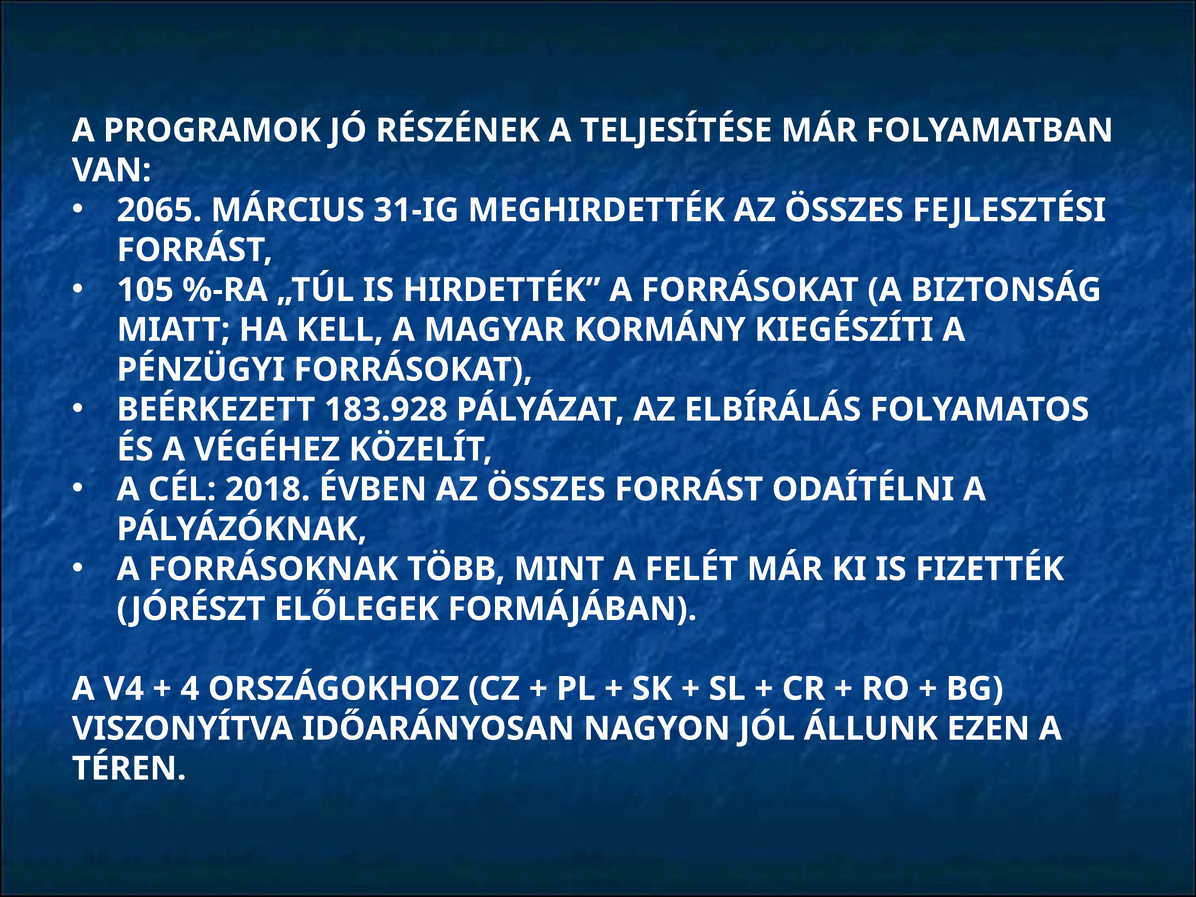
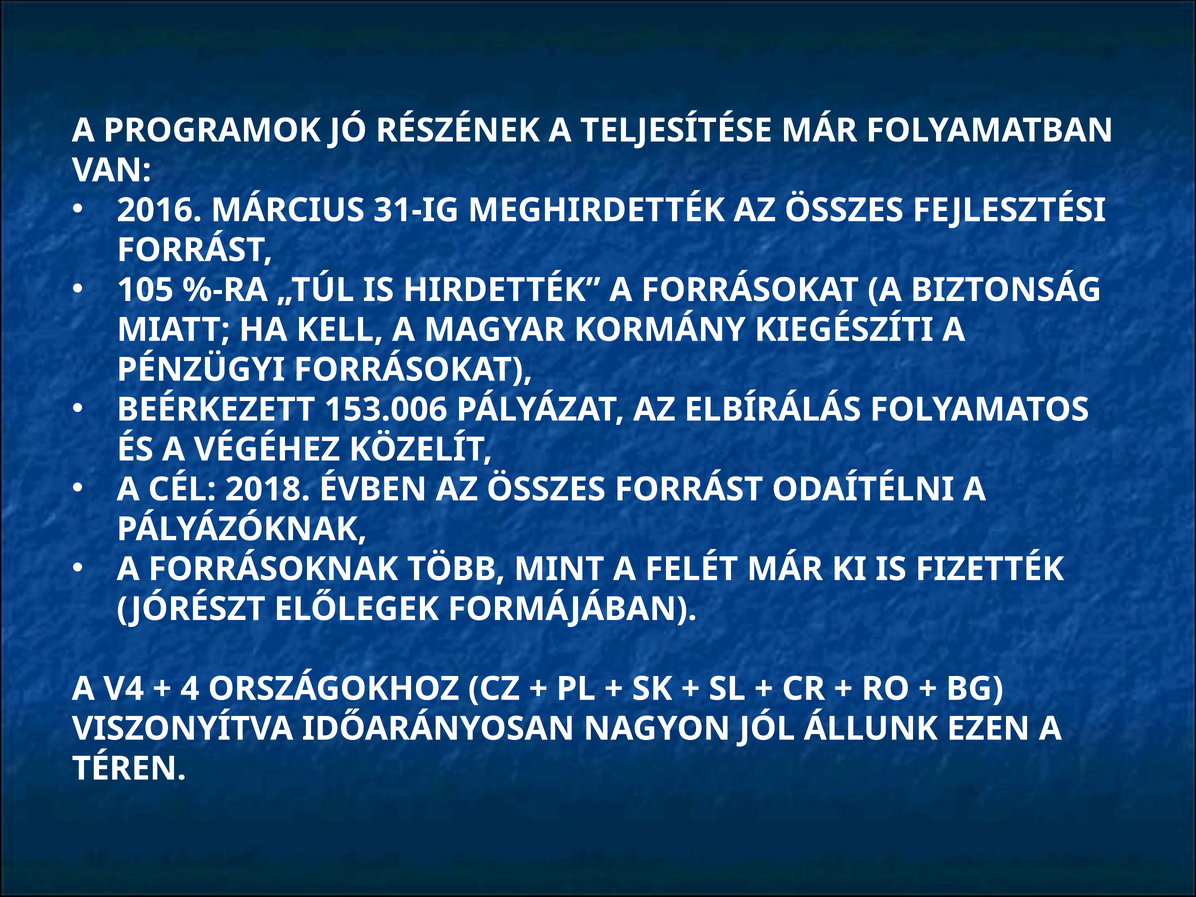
2065: 2065 -> 2016 (159, 210)
183.928: 183.928 -> 153.006 (386, 410)
